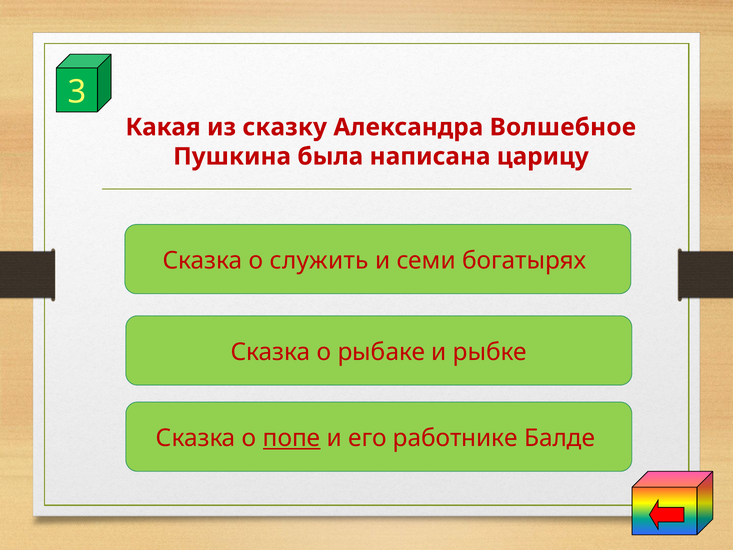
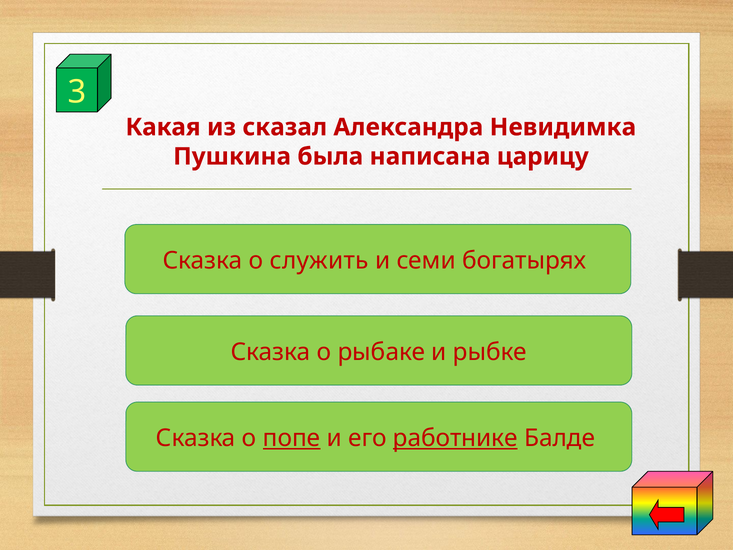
сказку: сказку -> сказал (285, 127)
Волшебное: Волшебное -> Невидимка (563, 127)
работнике underline: none -> present (455, 438)
